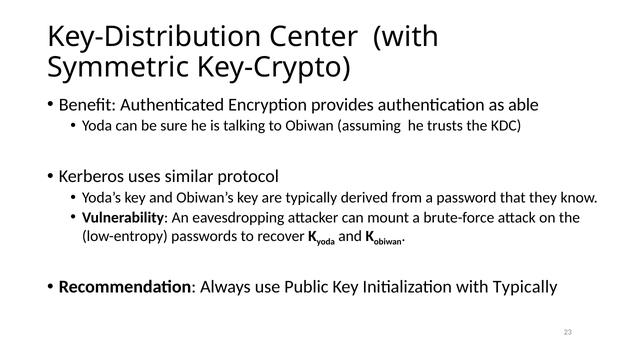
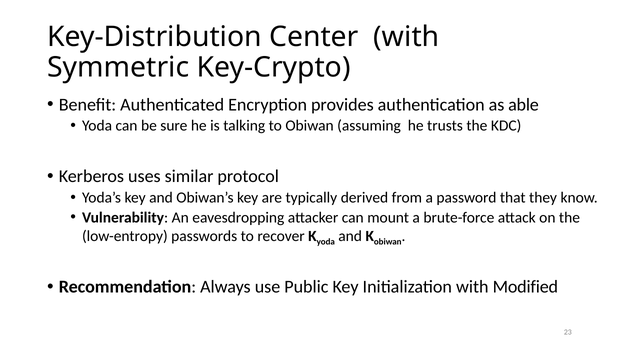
with Typically: Typically -> Modified (525, 287)
